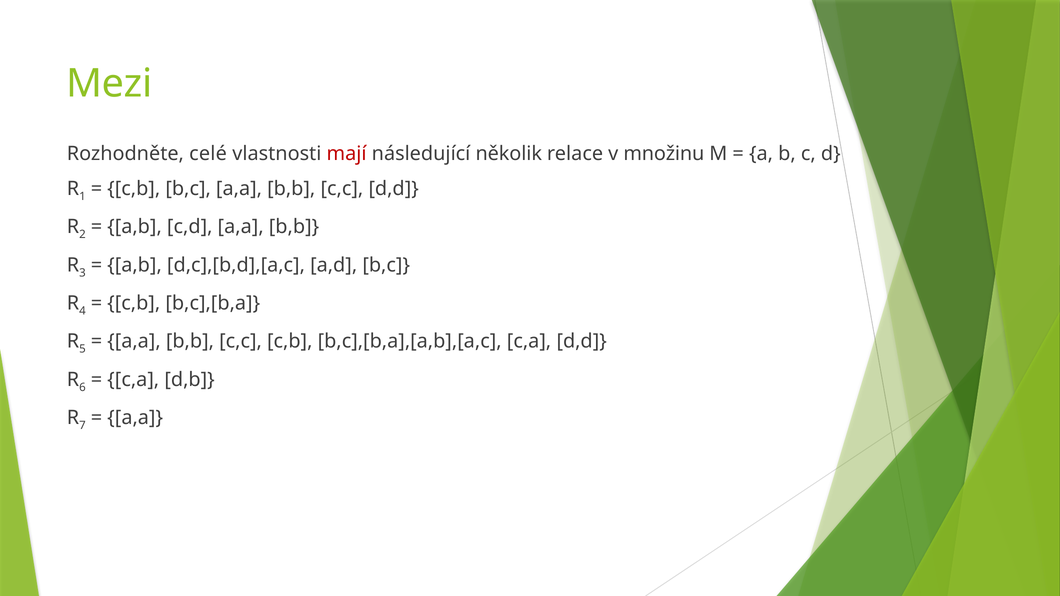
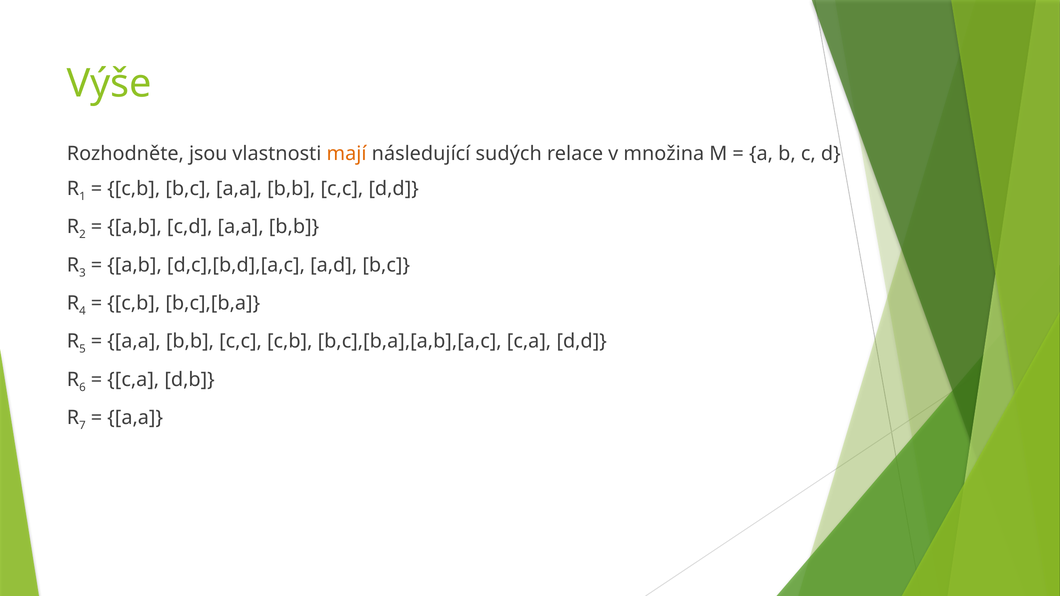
Mezi: Mezi -> Výše (109, 84)
celé: celé -> jsou (208, 154)
mají colour: red -> orange (347, 154)
několik: několik -> sudých (509, 154)
množinu: množinu -> množina (664, 154)
